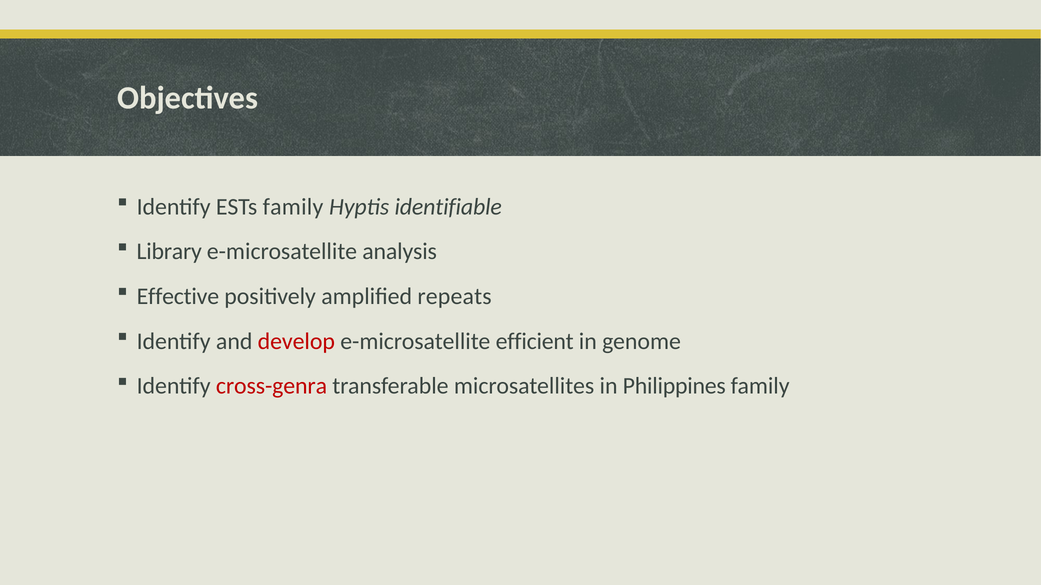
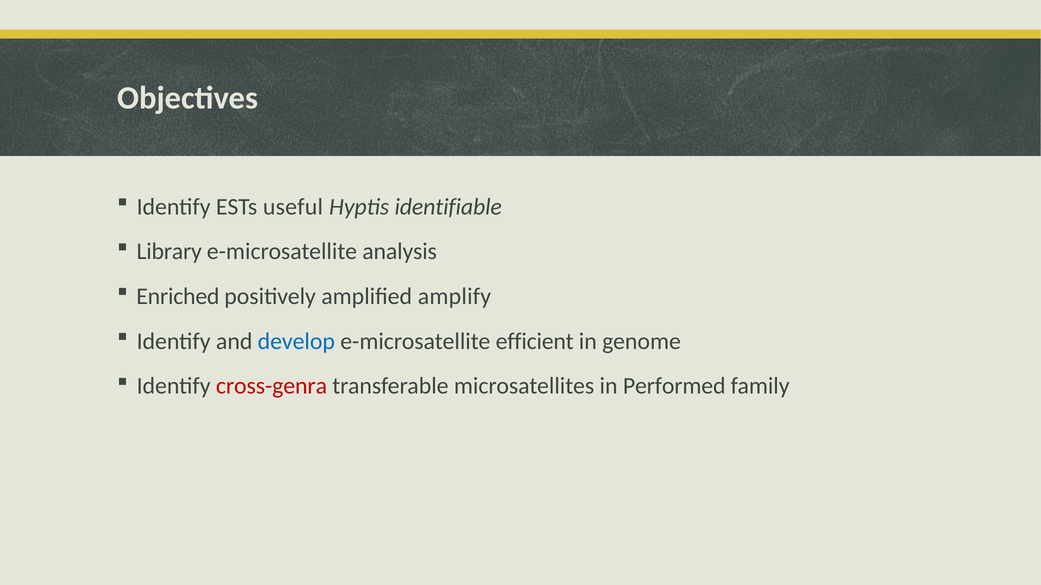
ESTs family: family -> useful (293, 207)
Effective: Effective -> Enriched (178, 297)
repeats: repeats -> amplify (454, 297)
develop colour: red -> blue (296, 342)
Philippines: Philippines -> Performed (674, 386)
